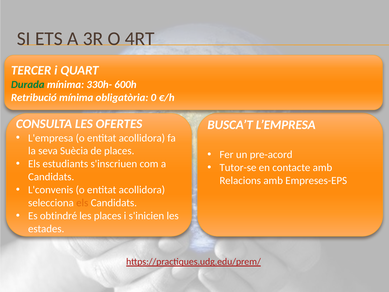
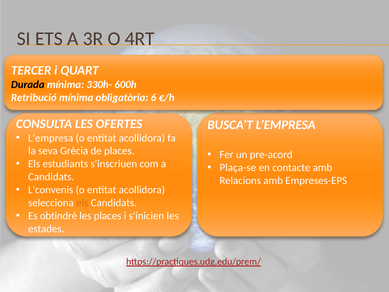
Durada colour: green -> black (28, 84)
0: 0 -> 6 (153, 97)
Suècia: Suècia -> Grècia (74, 151)
Tutor-se: Tutor-se -> Plaça-se (238, 167)
